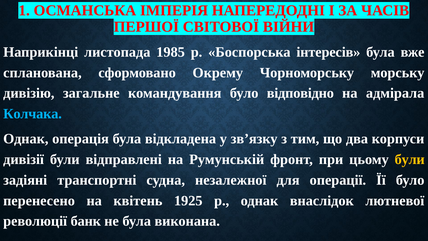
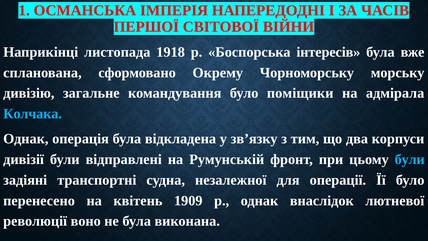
1985: 1985 -> 1918 (171, 52)
відповідно: відповідно -> поміщики (300, 93)
були colour: yellow -> light blue (410, 159)
1925: 1925 -> 1909 (188, 200)
банк: банк -> воно (86, 221)
